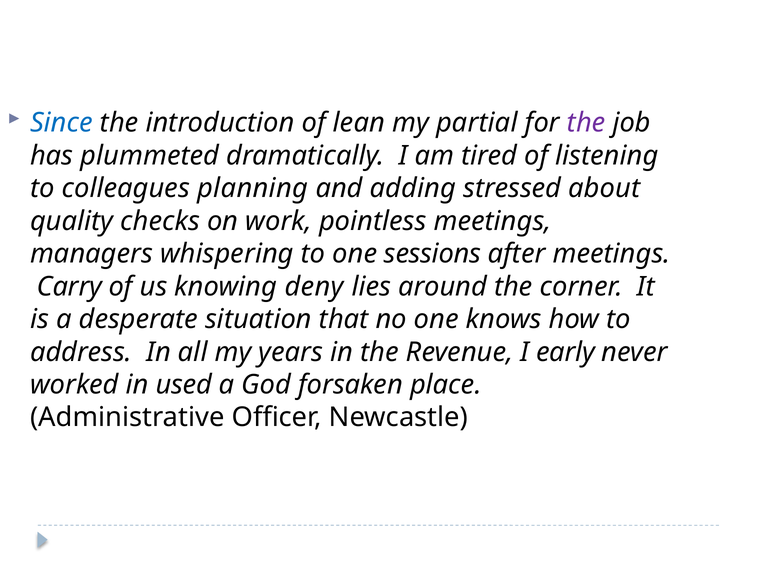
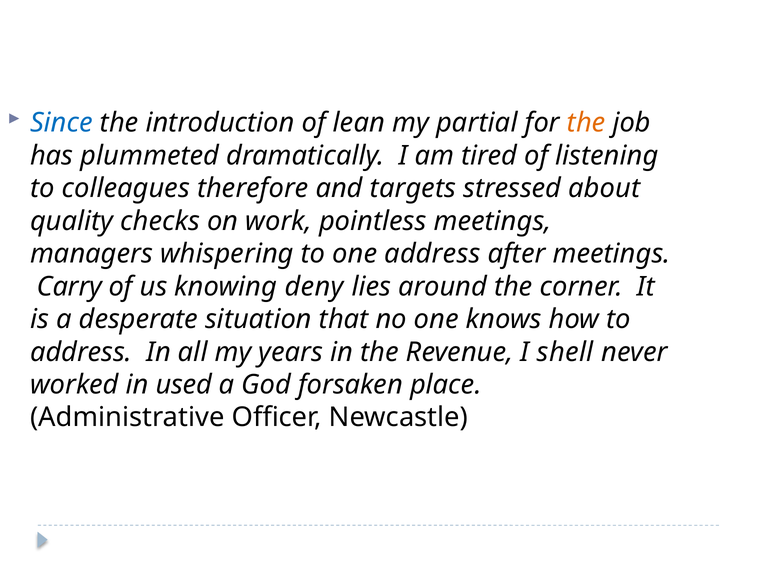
the colour: purple -> orange (586, 123)
planning: planning -> therefore (253, 189)
adding: adding -> targets (413, 189)
one sessions: sessions -> address (432, 254)
early: early -> shell (565, 352)
